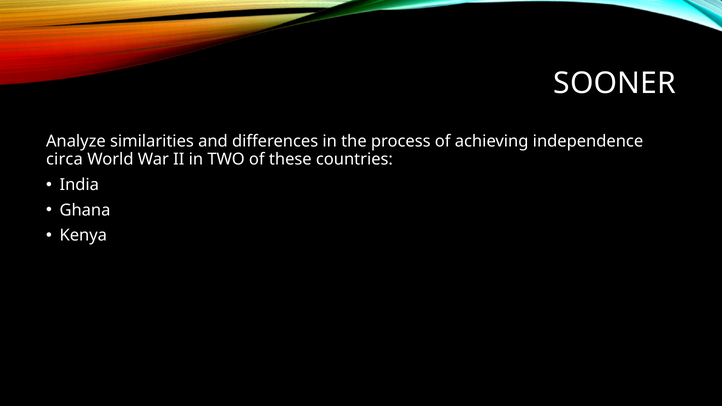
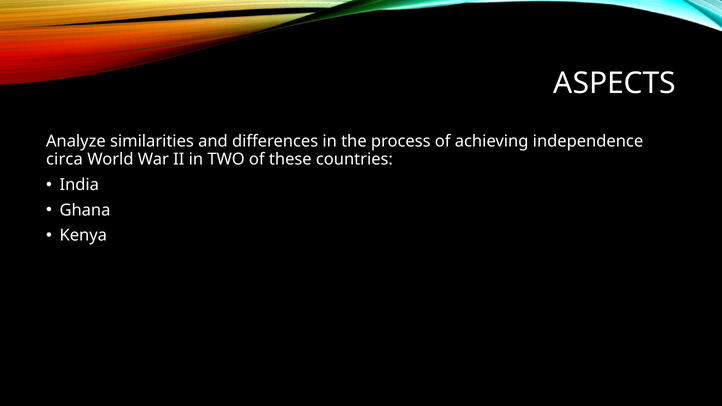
SOONER: SOONER -> ASPECTS (615, 83)
